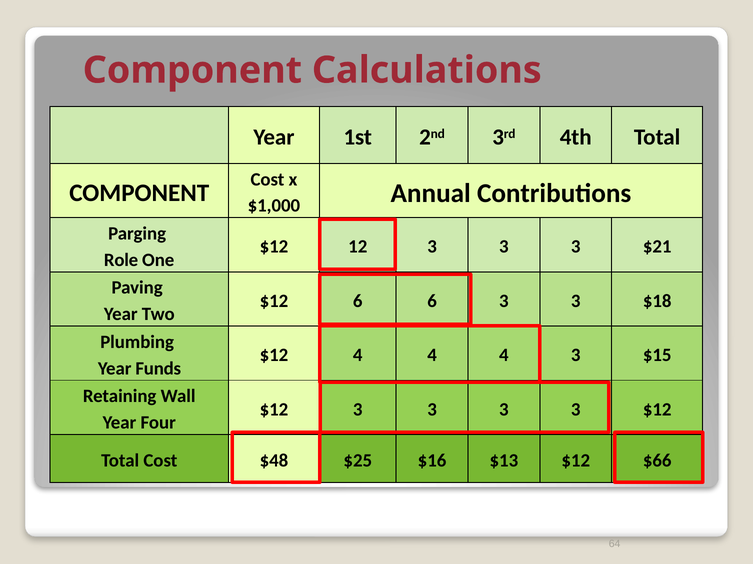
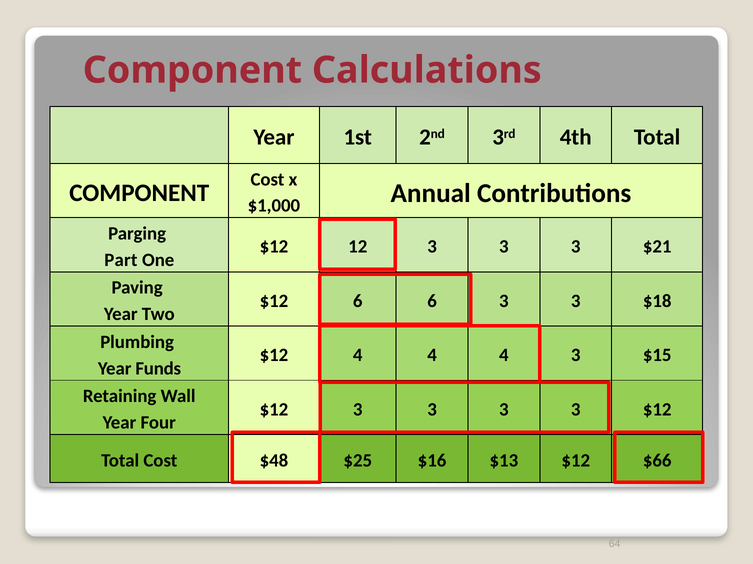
Role: Role -> Part (121, 260)
